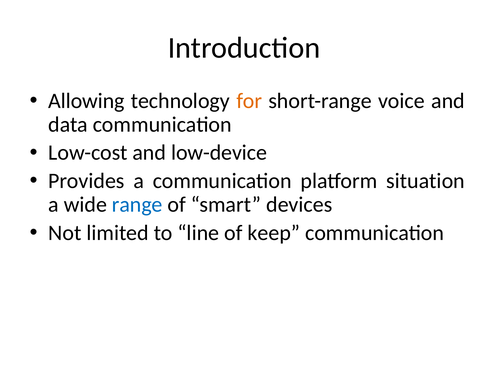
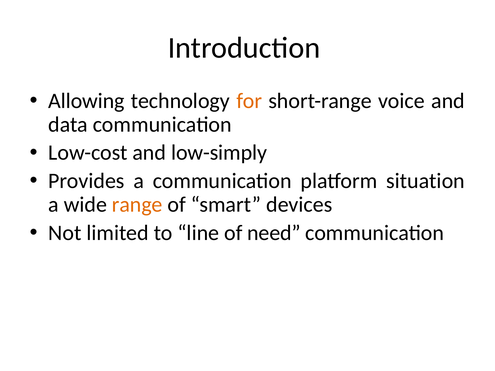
low-device: low-device -> low-simply (219, 153)
range colour: blue -> orange (137, 205)
keep: keep -> need (274, 233)
